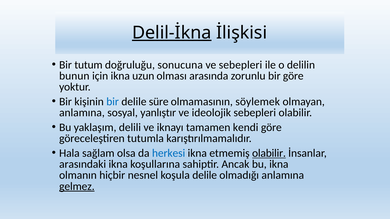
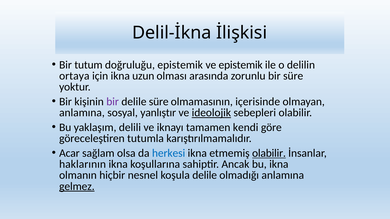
Delil-İkna underline: present -> none (172, 33)
doğruluğu sonucuna: sonucuna -> epistemik (180, 65)
ve sebepleri: sebepleri -> epistemik (241, 65)
bunun: bunun -> ortaya (74, 76)
bir göre: göre -> süre (293, 76)
bir colour: blue -> purple (113, 102)
söylemek: söylemek -> içerisinde (258, 102)
ideolojik underline: none -> present (211, 113)
Hala: Hala -> Acar (69, 153)
arasındaki: arasındaki -> haklarının (83, 164)
